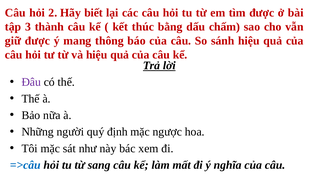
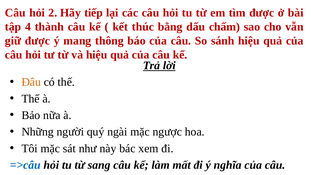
biết: biết -> tiếp (94, 13)
3: 3 -> 4 (28, 27)
Đâu colour: purple -> orange (31, 82)
định: định -> ngài (117, 132)
